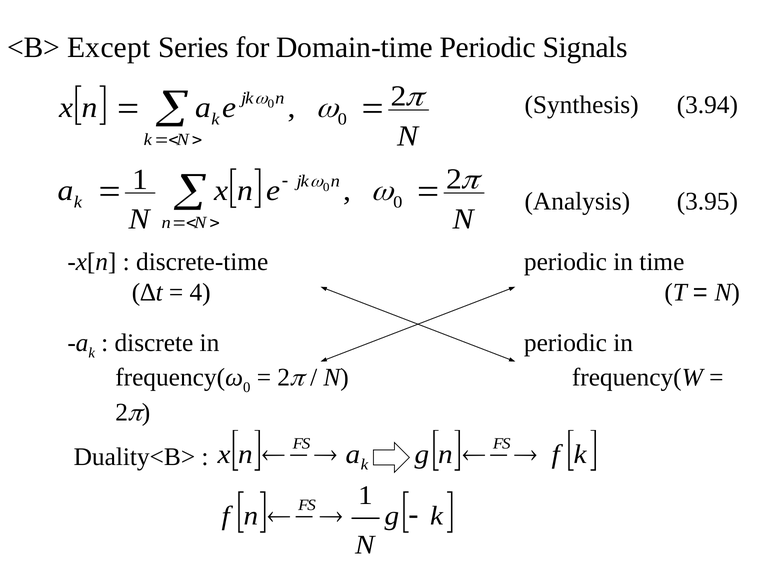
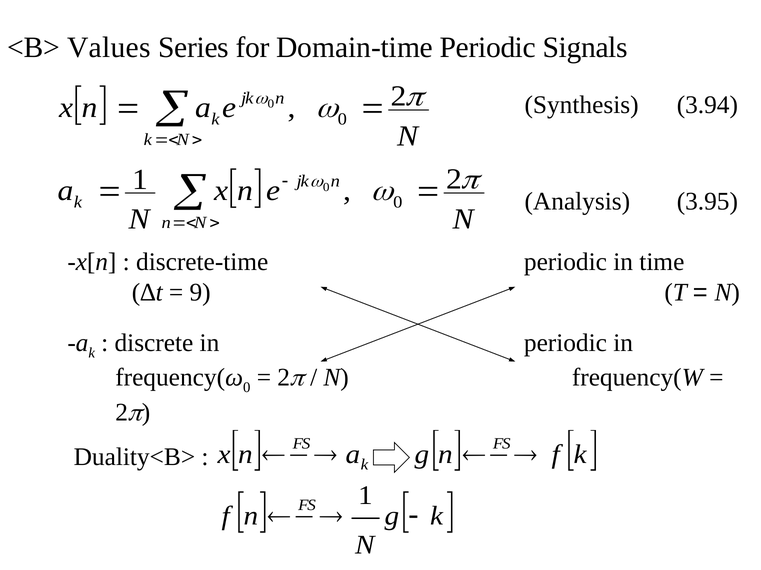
Except: Except -> Values (109, 47)
4: 4 -> 9 (200, 293)
